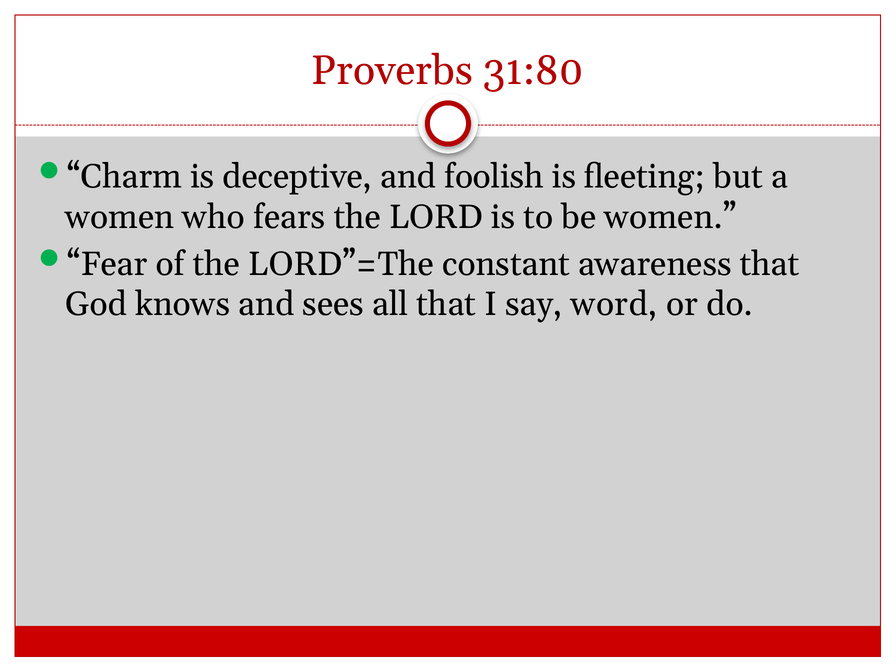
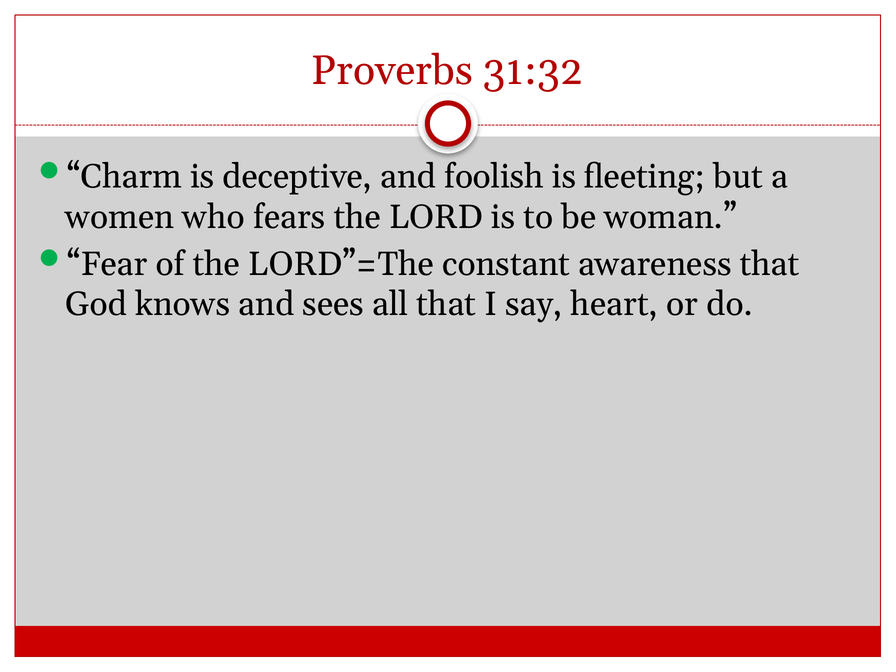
31:80: 31:80 -> 31:32 (533, 71)
be women: women -> woman (671, 217)
word: word -> heart (614, 304)
